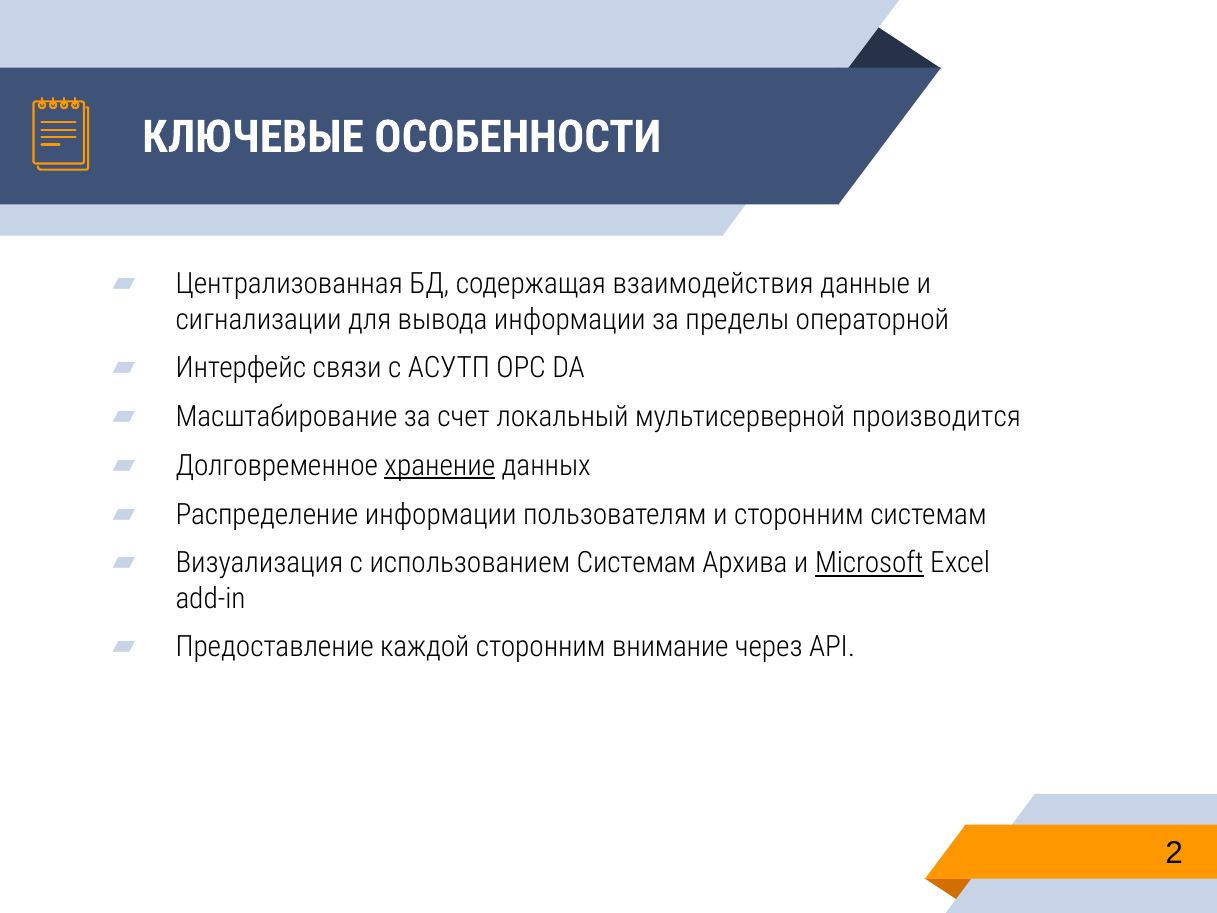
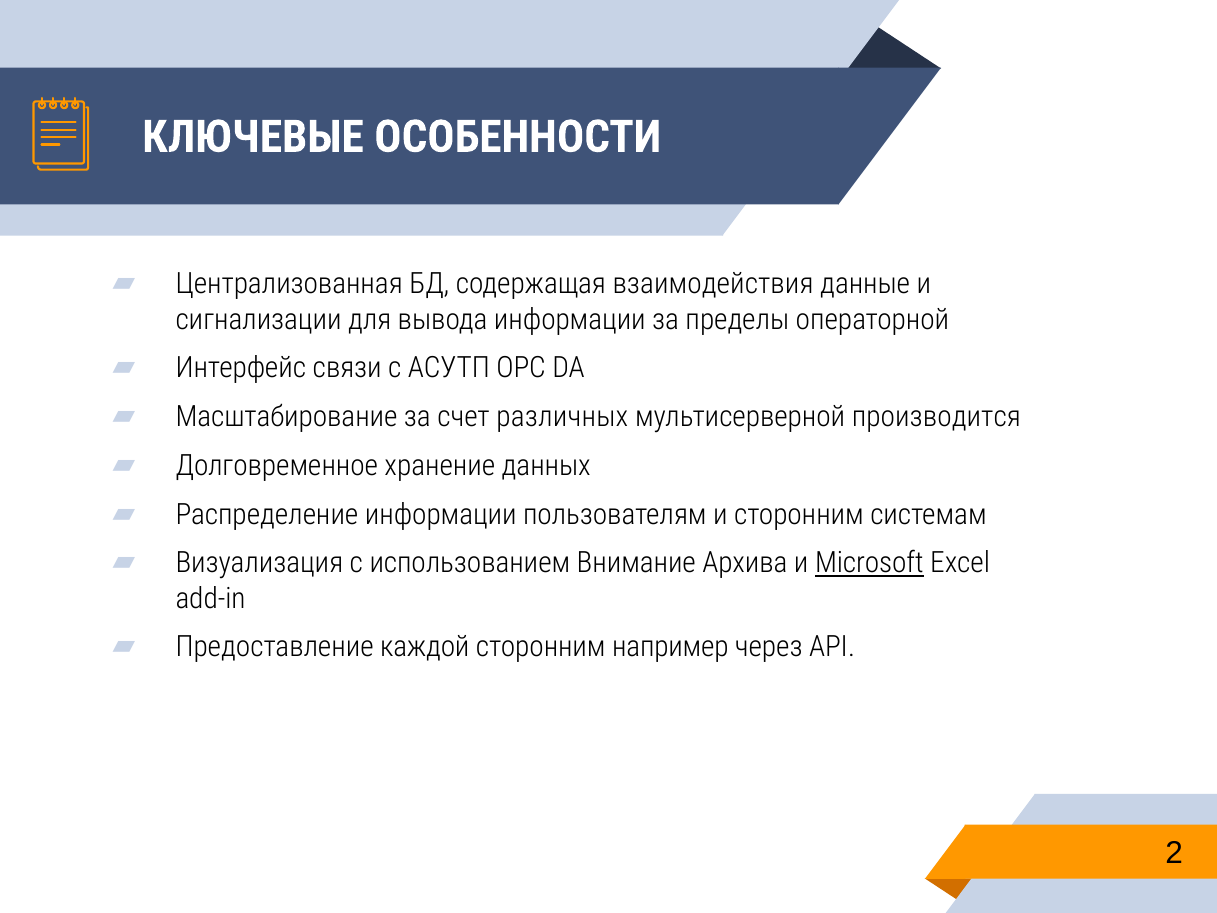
локальный: локальный -> различных (562, 417)
хранение underline: present -> none (440, 465)
использованием Системам: Системам -> Внимание (636, 563)
внимание: внимание -> например (670, 647)
